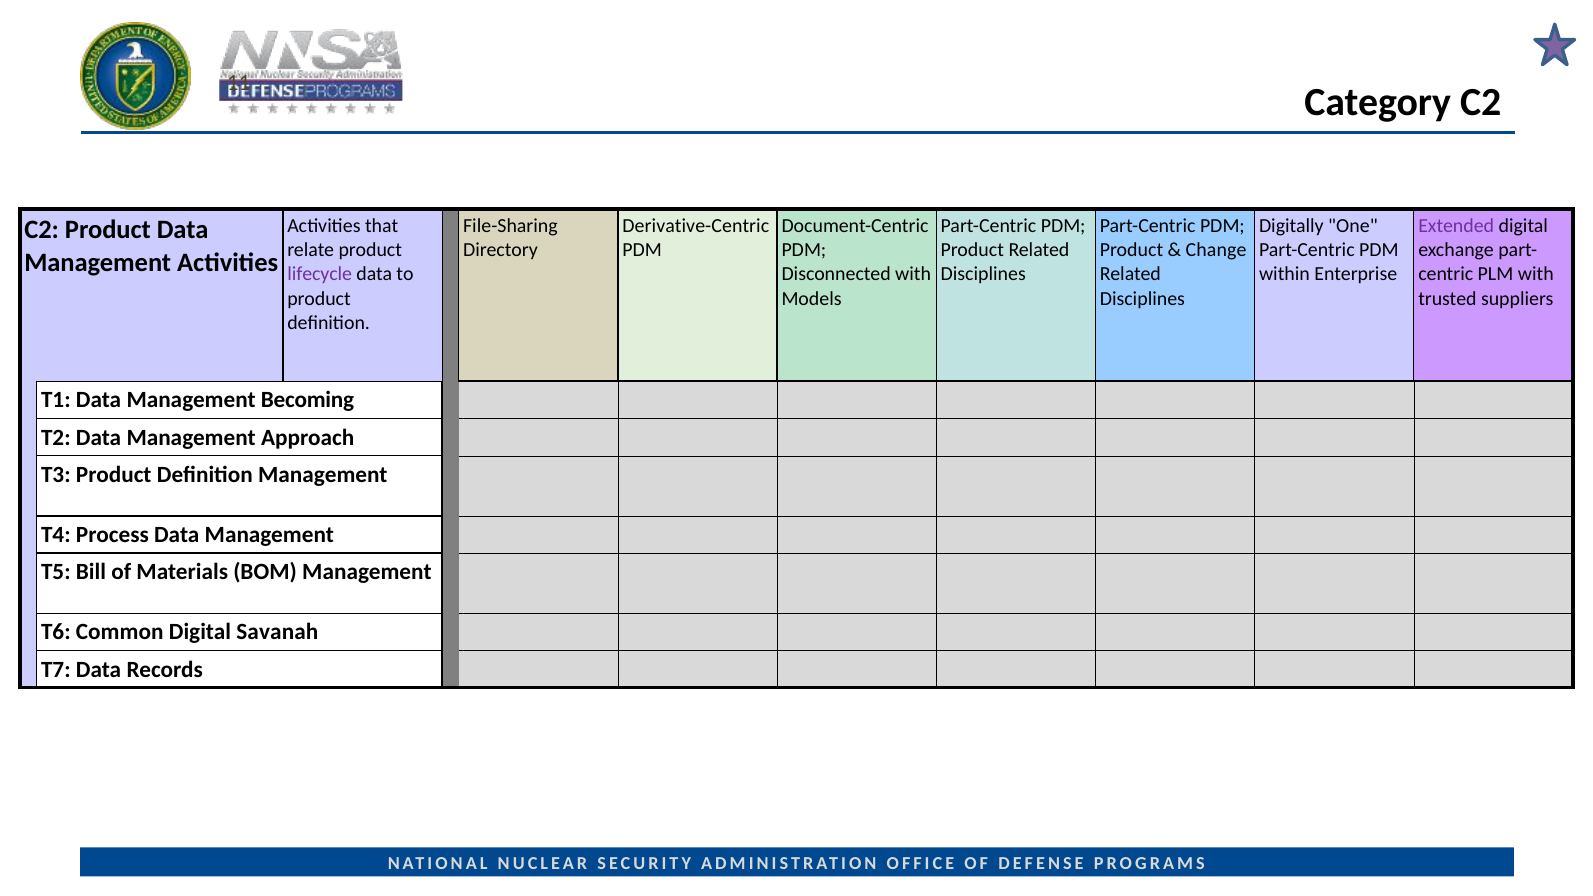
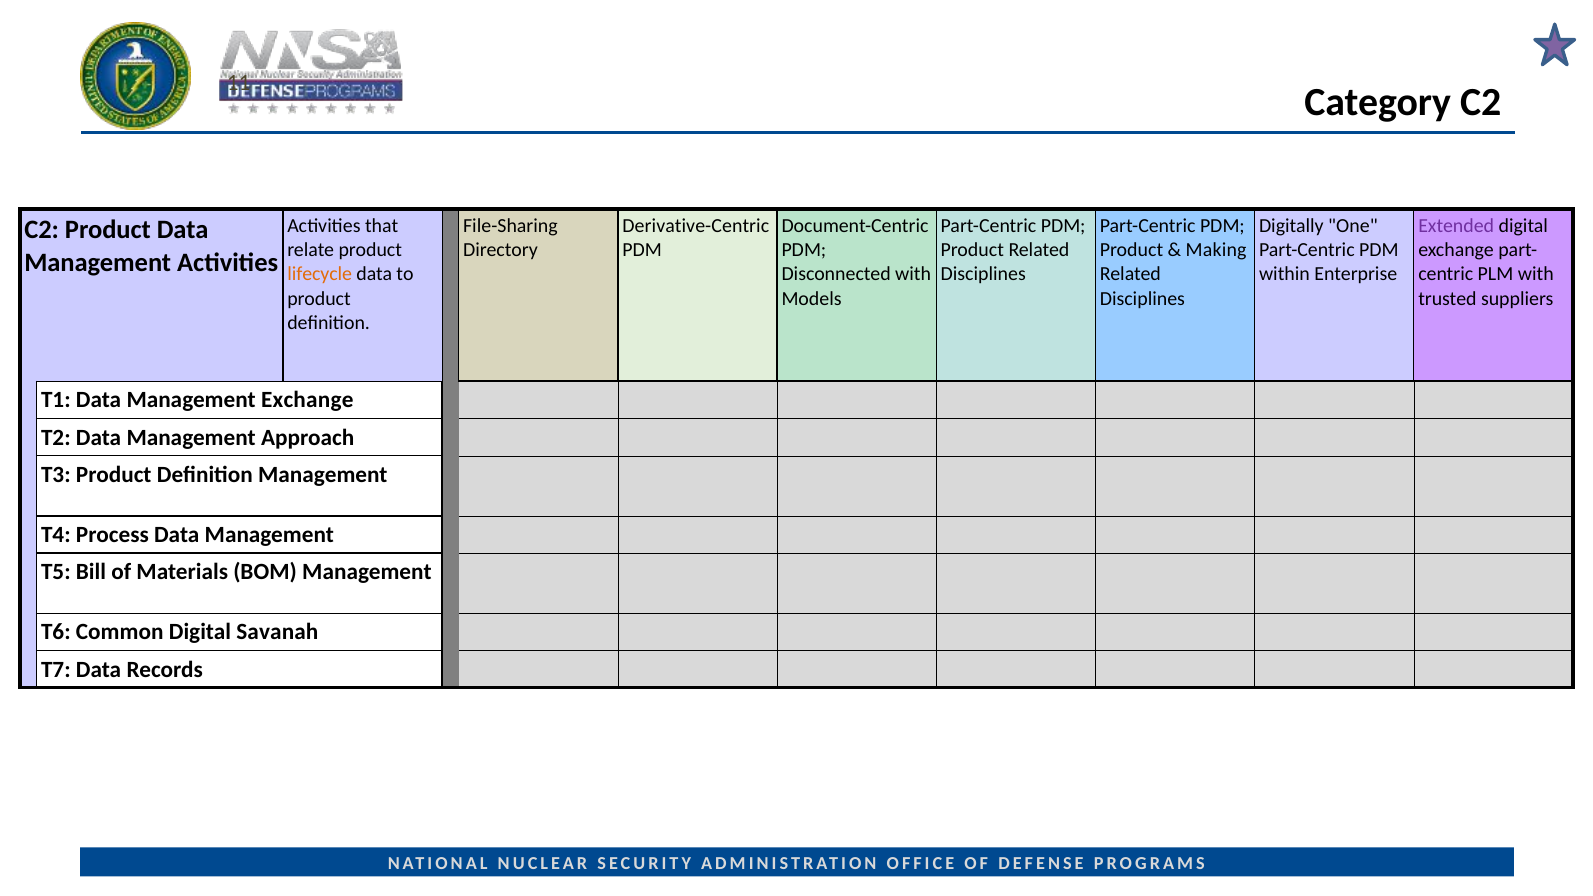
Change: Change -> Making (1216, 250)
lifecycle colour: purple -> orange (320, 274)
Management Becoming: Becoming -> Exchange (307, 400)
